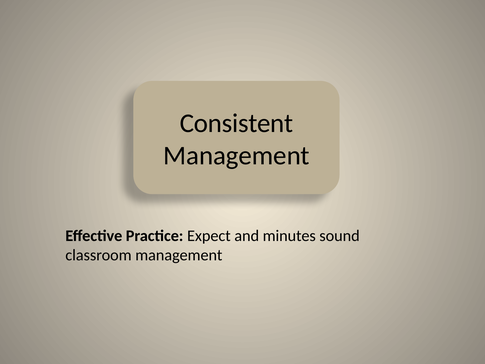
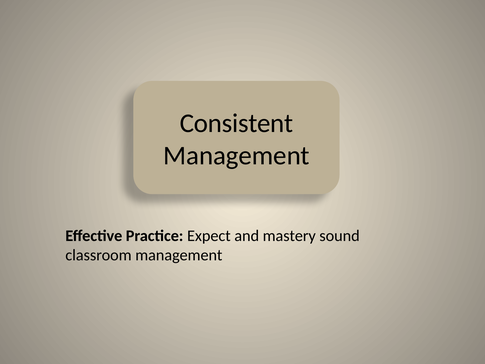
minutes: minutes -> mastery (289, 236)
